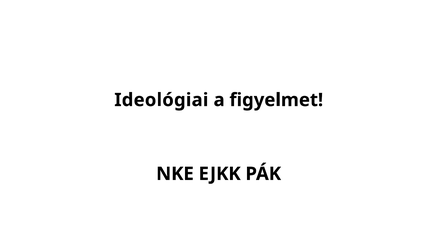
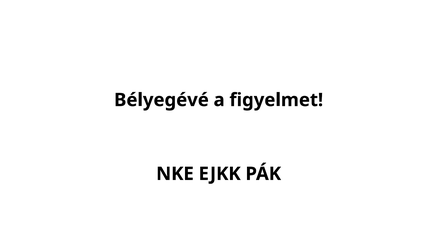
Ideológiai: Ideológiai -> Bélyegévé (161, 100)
